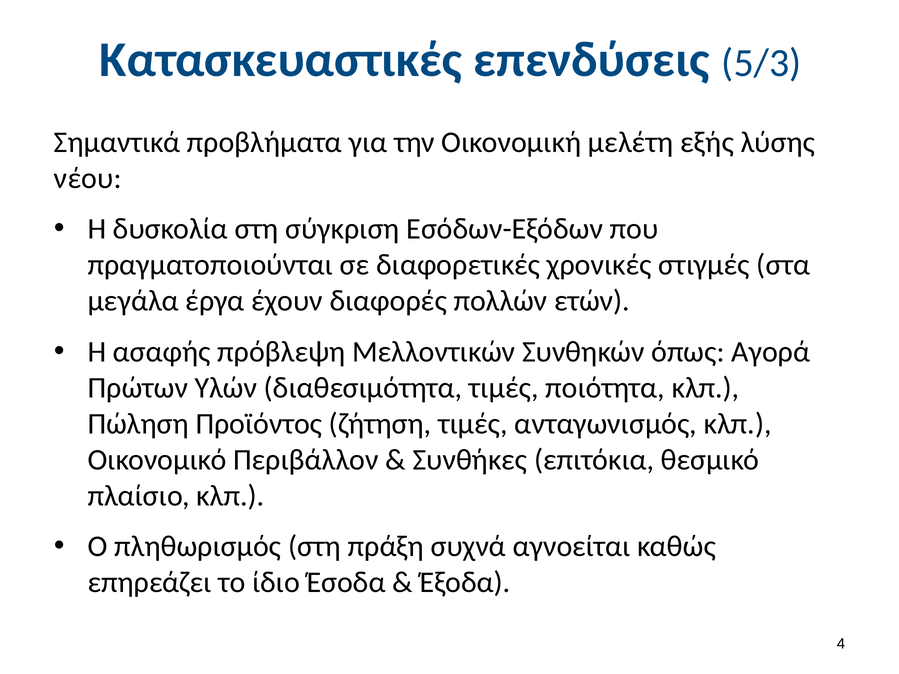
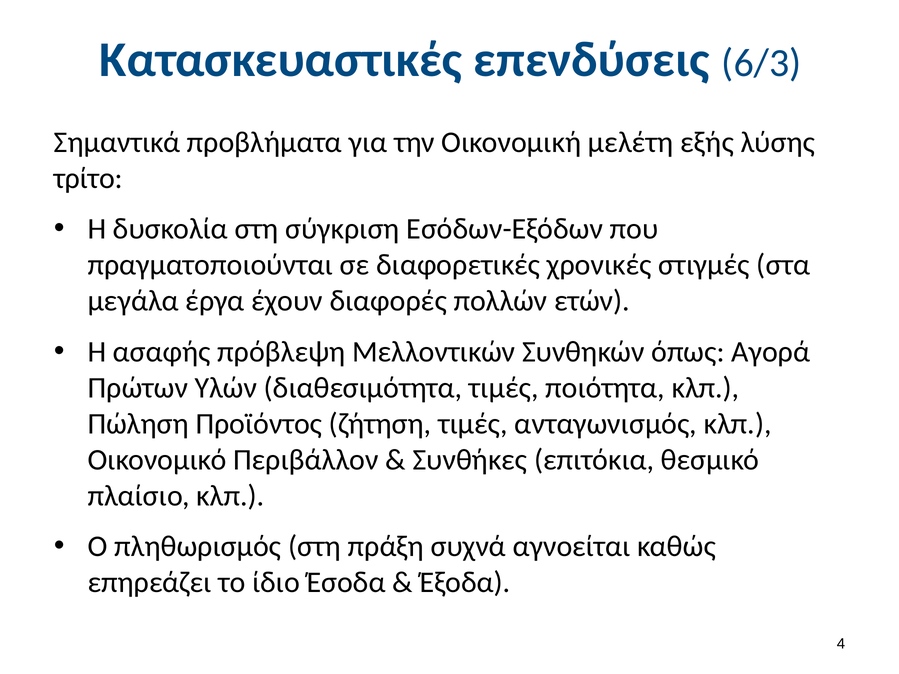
5/3: 5/3 -> 6/3 (761, 63)
νέου: νέου -> τρίτο (88, 178)
